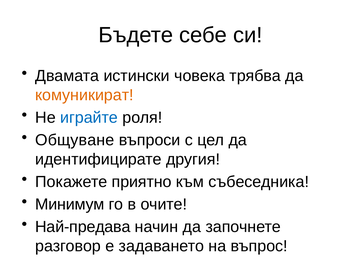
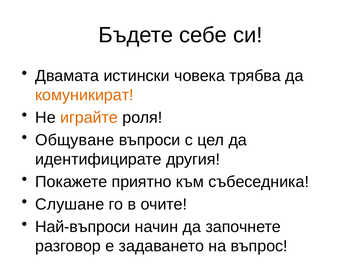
играйте colour: blue -> orange (89, 117)
Минимум: Минимум -> Слушане (70, 204)
Най-предава: Най-предава -> Най-въпроси (83, 227)
